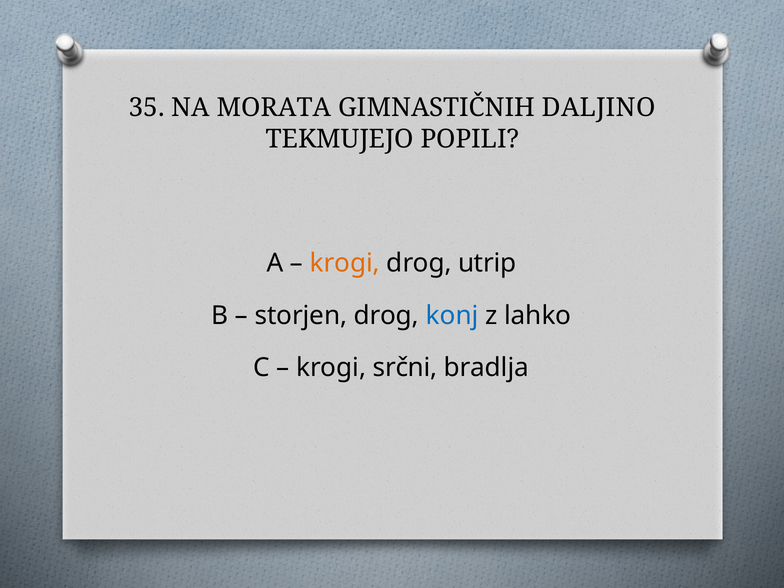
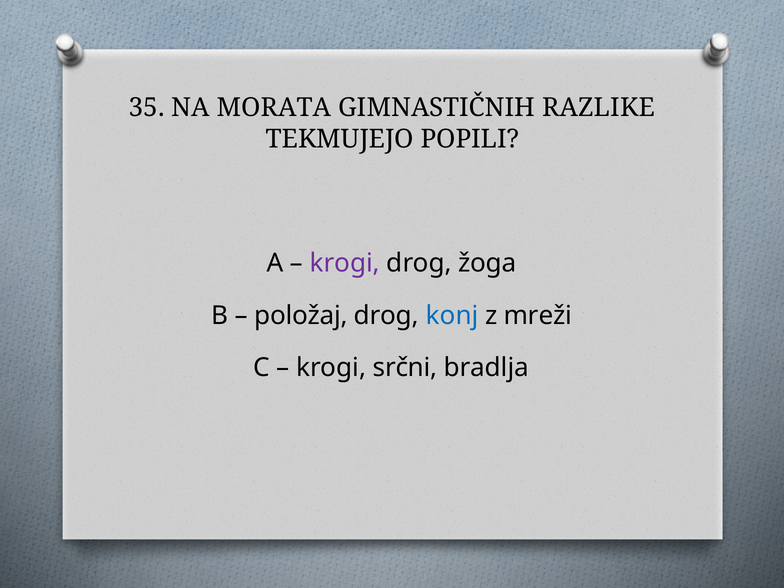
DALJINO: DALJINO -> RAZLIKE (599, 108)
krogi colour: orange -> purple (345, 263)
utrip: utrip -> žoga (487, 263)
storjen: storjen -> položaj (301, 315)
lahko: lahko -> mreži (538, 315)
